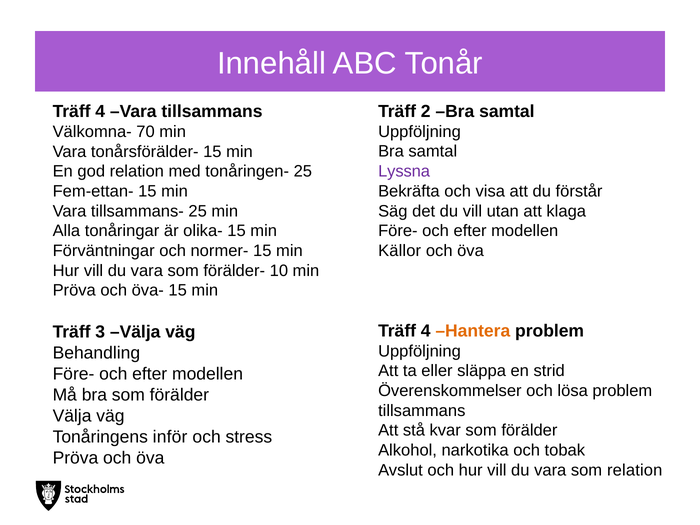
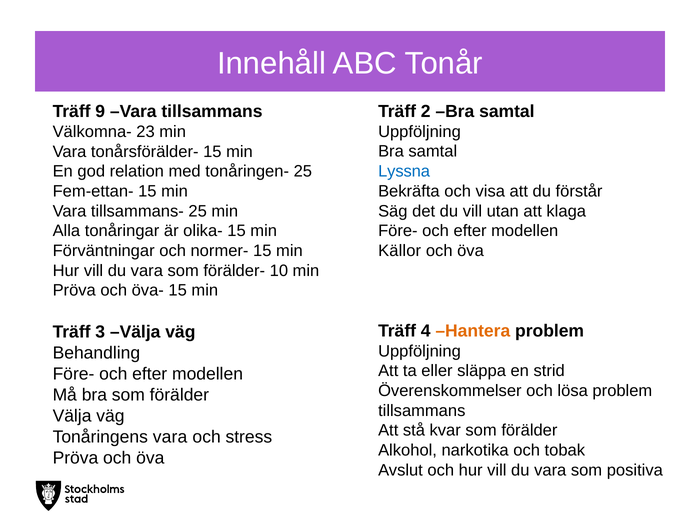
4: 4 -> 9 (100, 111)
70: 70 -> 23 (146, 132)
Lyssna colour: purple -> blue (404, 171)
Tonåringens inför: inför -> vara (170, 437)
som relation: relation -> positiva (635, 470)
